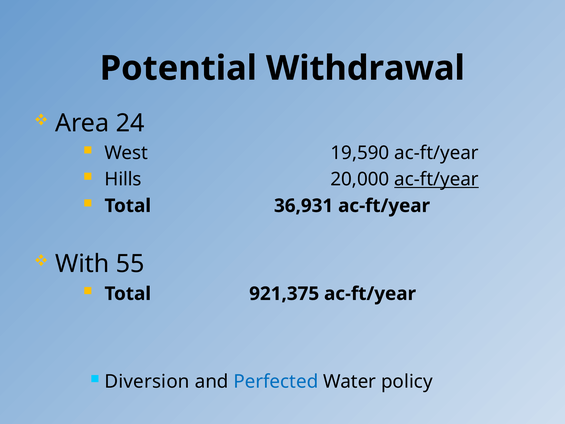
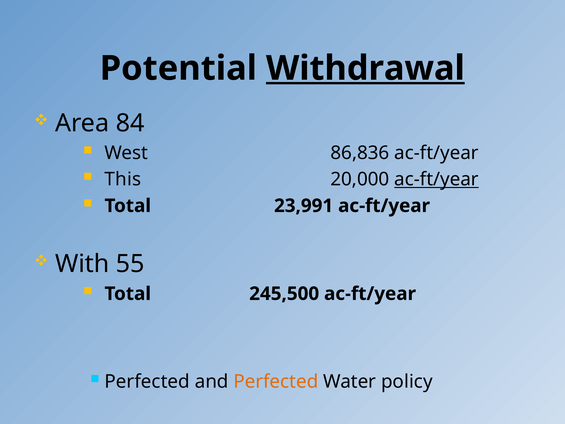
Withdrawal underline: none -> present (365, 68)
24: 24 -> 84 (130, 123)
19,590: 19,590 -> 86,836 (360, 153)
Hills: Hills -> This (123, 179)
36,931: 36,931 -> 23,991 (304, 206)
921,375: 921,375 -> 245,500 (284, 294)
Diversion: Diversion -> Perfected (147, 381)
Perfected colour: blue -> orange (276, 381)
